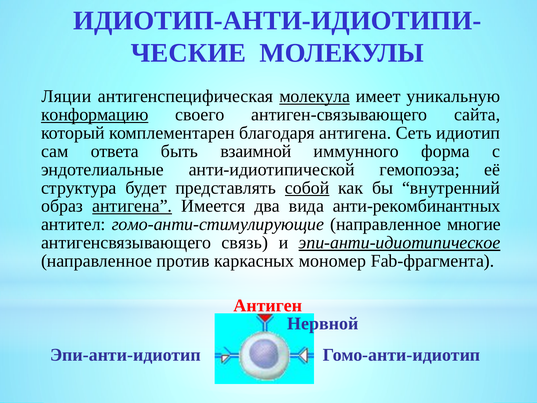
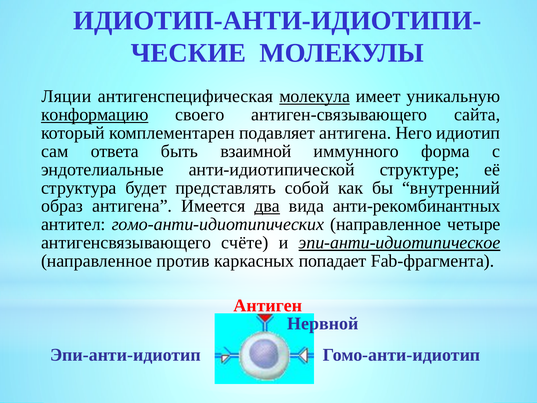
благодаря: благодаря -> подавляет (277, 133)
Сеть: Сеть -> Него (414, 133)
гемопоэза: гемопоэза -> структуре (420, 169)
собой underline: present -> none (307, 188)
антигена underline: present -> none (132, 206)
два underline: none -> present (267, 206)
гoмo-aнти-стимулирующие: гoмo-aнти-стимулирующие -> гoмo-aнти-идиотипических (218, 224)
многие: многие -> четыре (474, 224)
связь: связь -> счёте (245, 242)
мономер: мономер -> попадает (333, 261)
